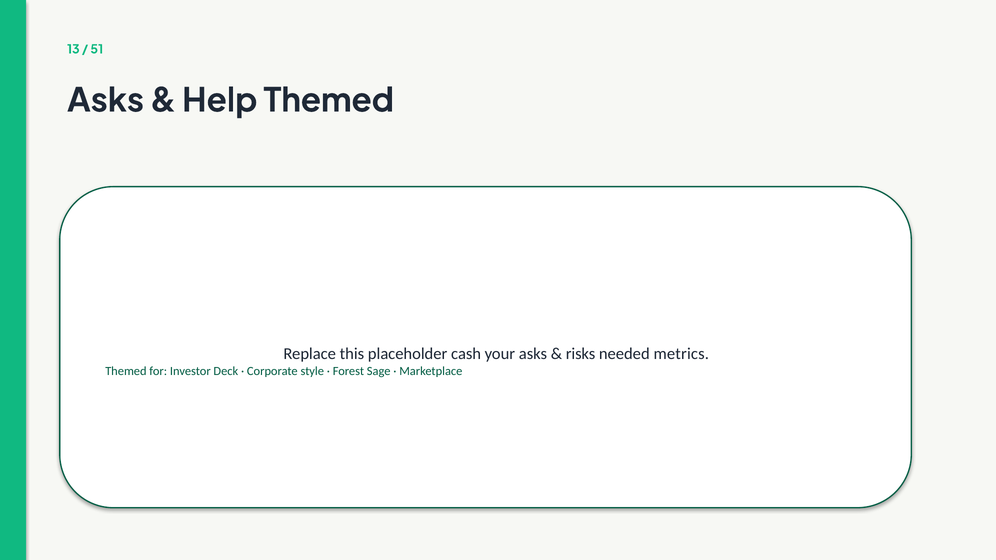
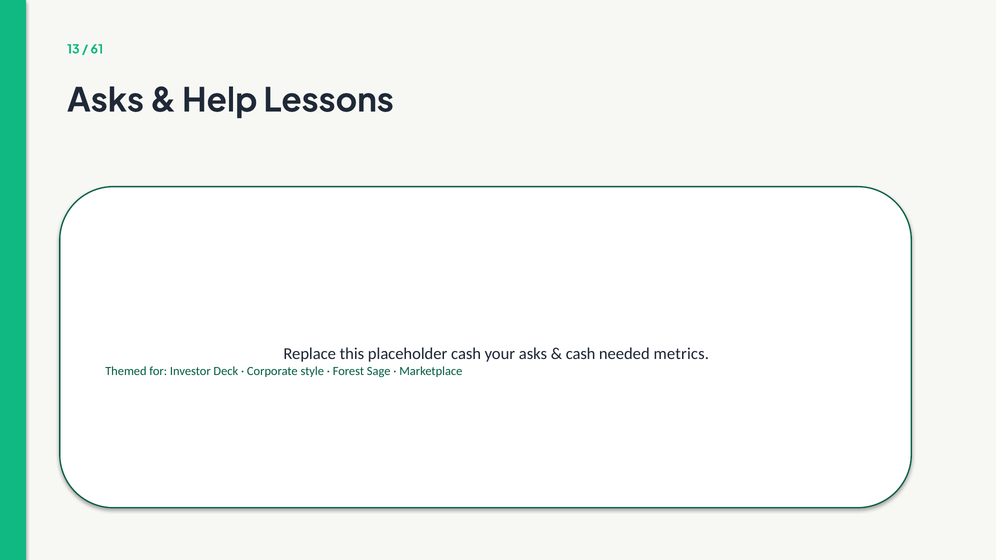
51: 51 -> 61 (97, 49)
Help Themed: Themed -> Lessons (329, 101)
risks: risks -> cash (581, 354)
